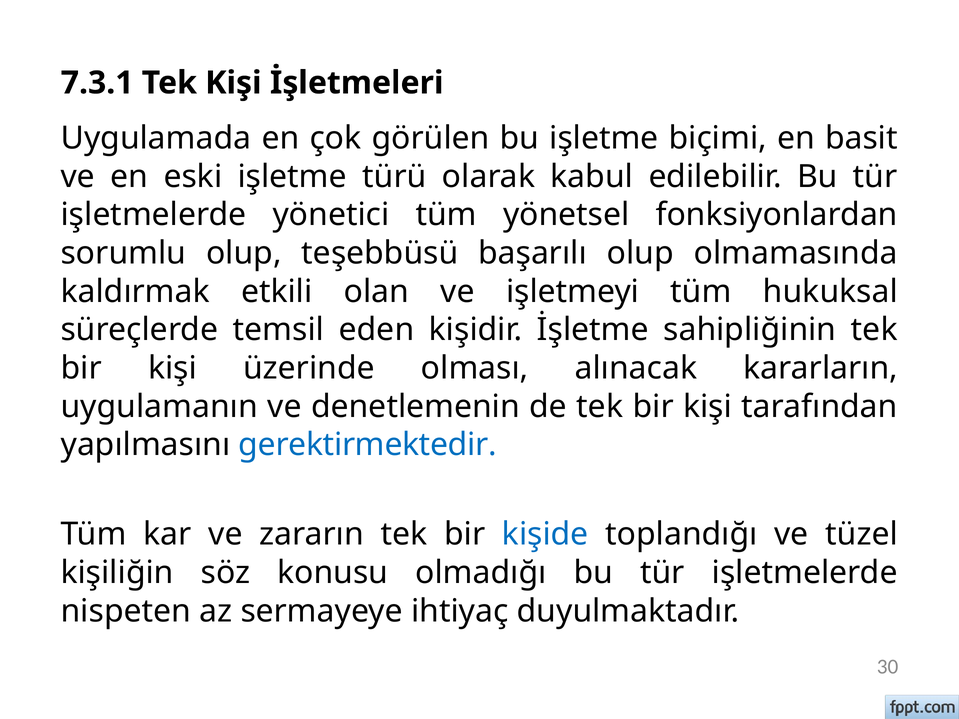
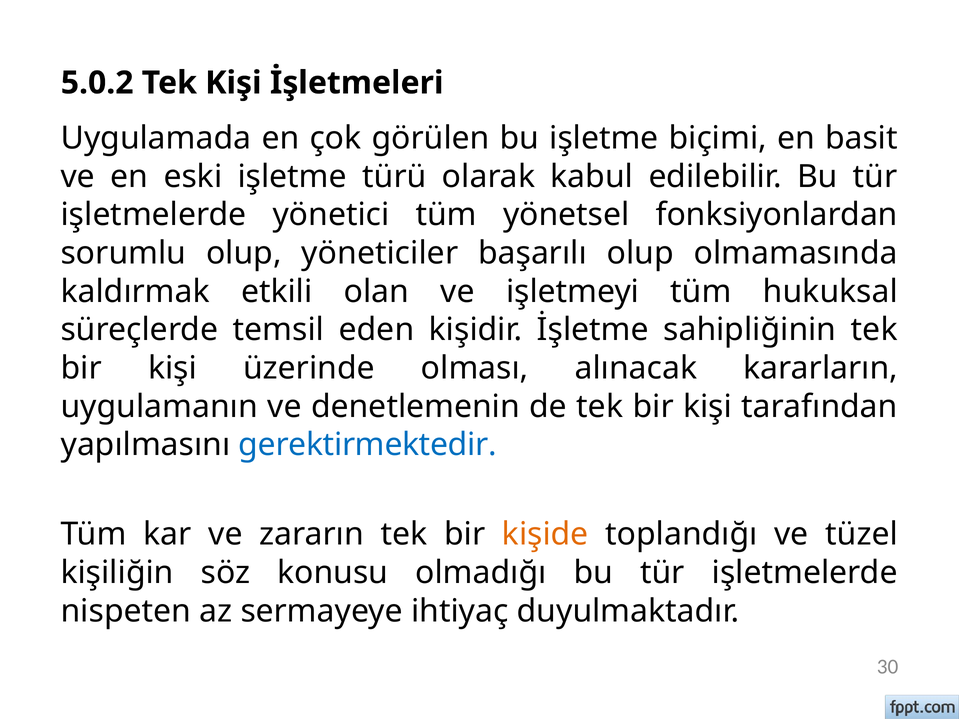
7.3.1: 7.3.1 -> 5.0.2 (97, 83)
teşebbüsü: teşebbüsü -> yöneticiler (380, 253)
kişide colour: blue -> orange (545, 535)
